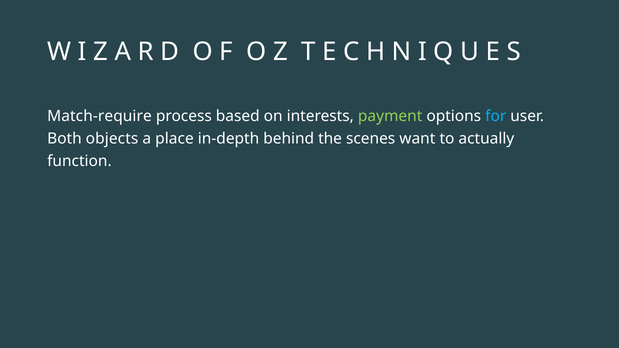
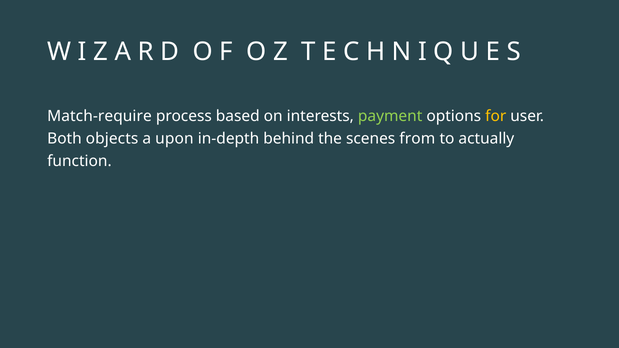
for colour: light blue -> yellow (496, 116)
place: place -> upon (174, 139)
want: want -> from (417, 139)
